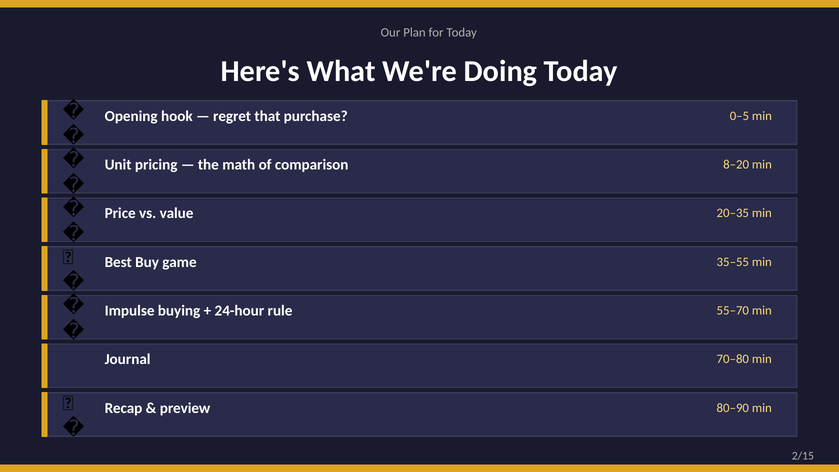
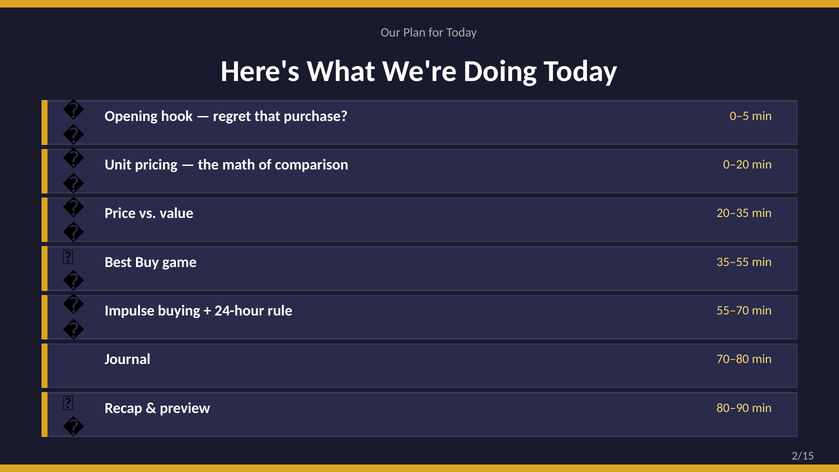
8–20: 8–20 -> 0–20 (736, 164)
